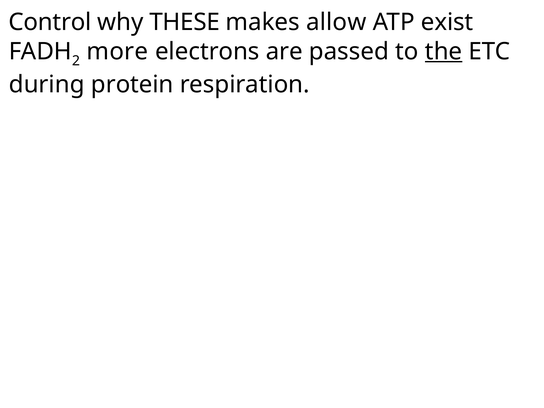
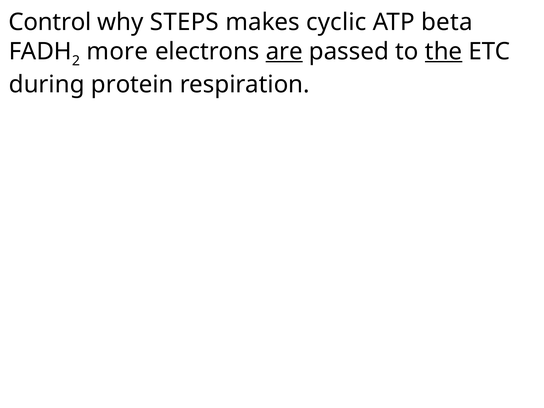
THESE: THESE -> STEPS (184, 22)
allow: allow -> cyclic (336, 22)
exist: exist -> beta (447, 22)
are underline: none -> present (284, 51)
